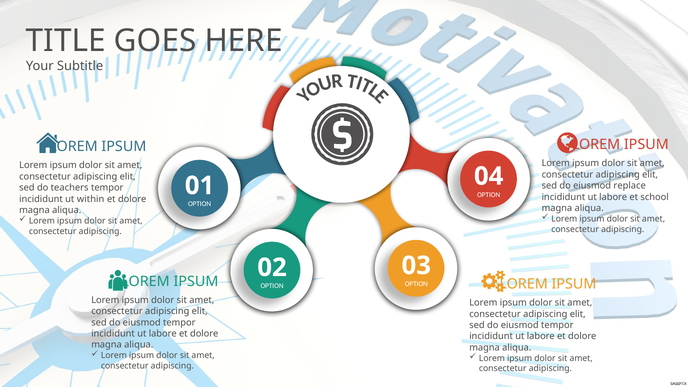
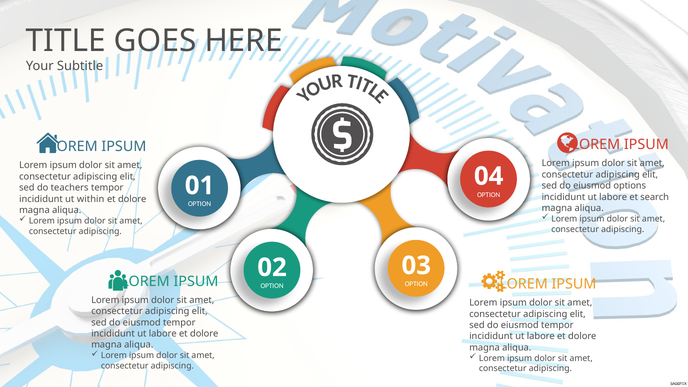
replace: replace -> options (630, 186)
school: school -> search (655, 197)
